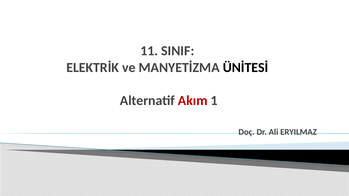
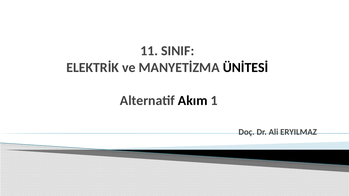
Akım colour: red -> black (193, 101)
